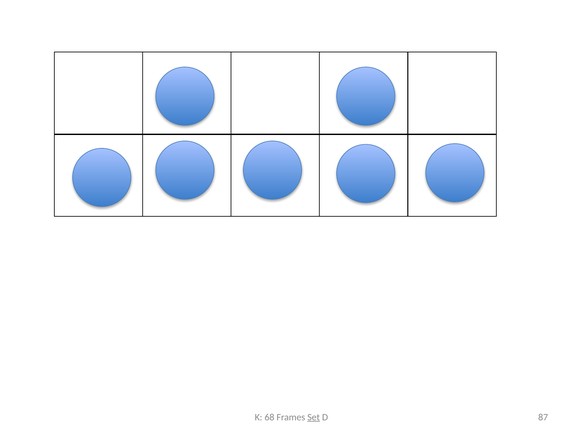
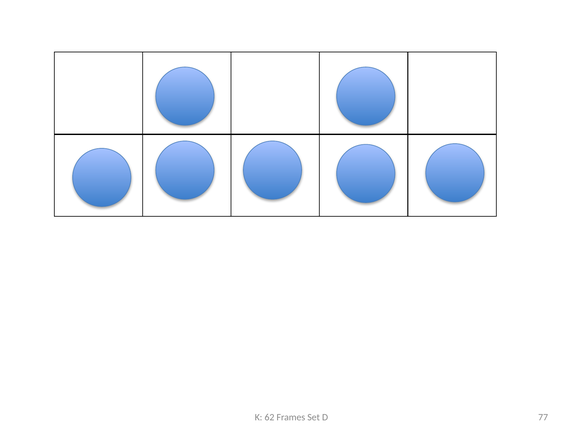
68: 68 -> 62 (269, 417)
Set underline: present -> none (314, 417)
87: 87 -> 77 (543, 417)
